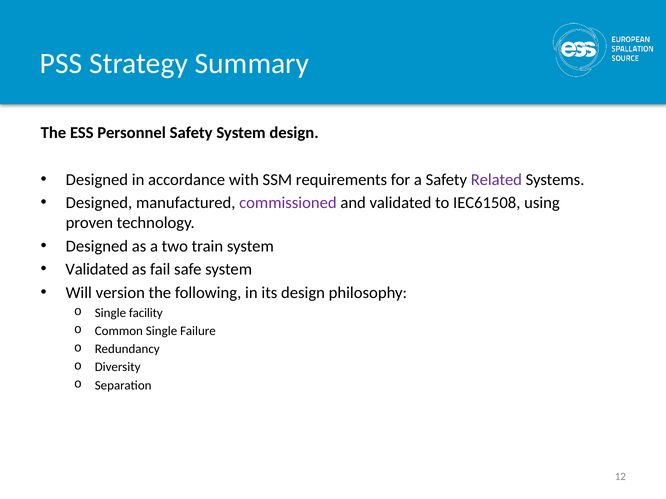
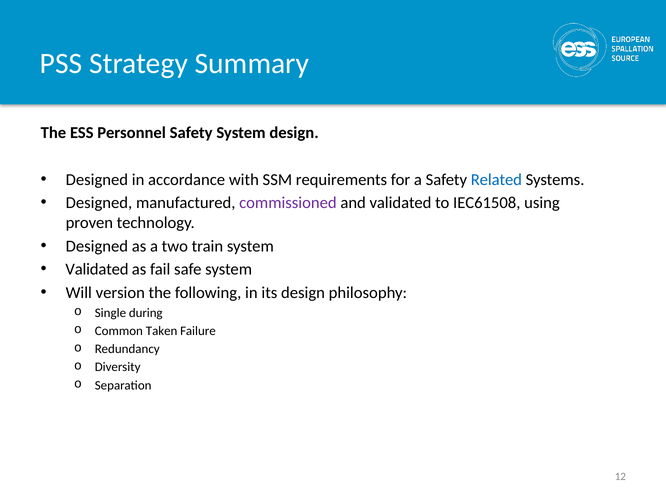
Related colour: purple -> blue (496, 180)
facility: facility -> during (146, 313)
Common Single: Single -> Taken (162, 331)
